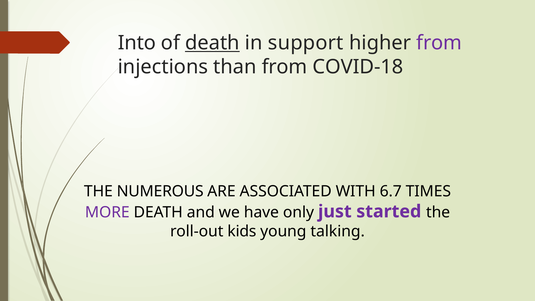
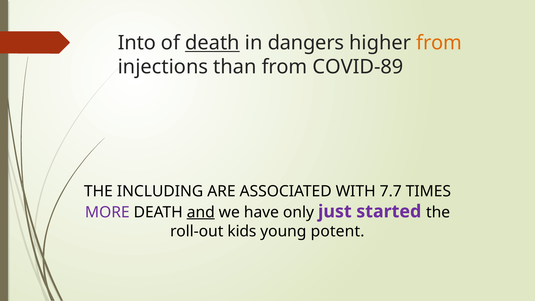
support: support -> dangers (306, 43)
from colour: purple -> orange (439, 43)
COVID-18: COVID-18 -> COVID-89 (358, 67)
NUMEROUS: NUMEROUS -> INCLUDING (160, 191)
6.7: 6.7 -> 7.7 (391, 191)
and underline: none -> present (201, 212)
talking: talking -> potent (338, 231)
